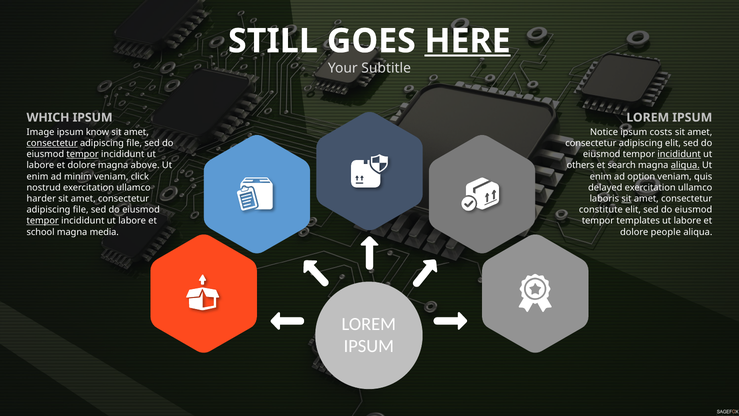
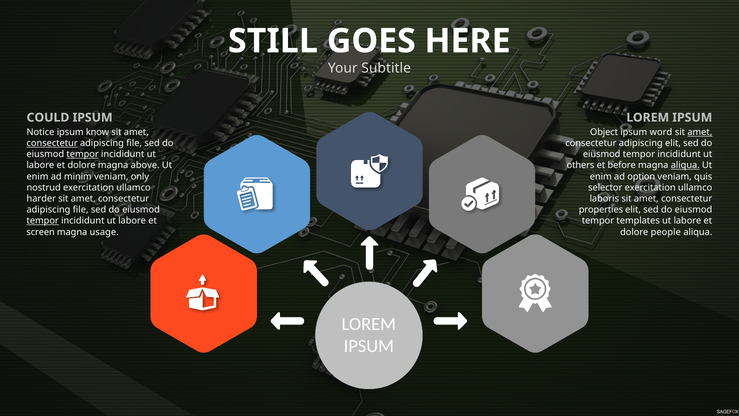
HERE underline: present -> none (468, 41)
WHICH: WHICH -> COULD (48, 117)
Image: Image -> Notice (40, 132)
Notice: Notice -> Object (604, 132)
costs: costs -> word (661, 132)
amet underline: none -> present (700, 132)
incididunt underline: present -> none (679, 154)
search: search -> before (622, 165)
click: click -> only (140, 176)
delayed: delayed -> selector (605, 187)
sit underline: present -> none (626, 199)
constitute: constitute -> properties (601, 210)
school: school -> screen (41, 232)
media: media -> usage (104, 232)
